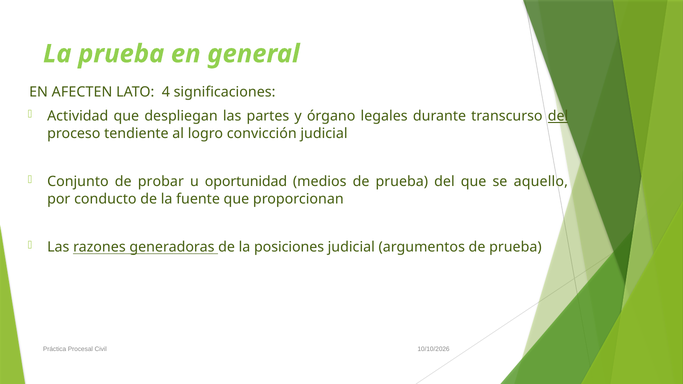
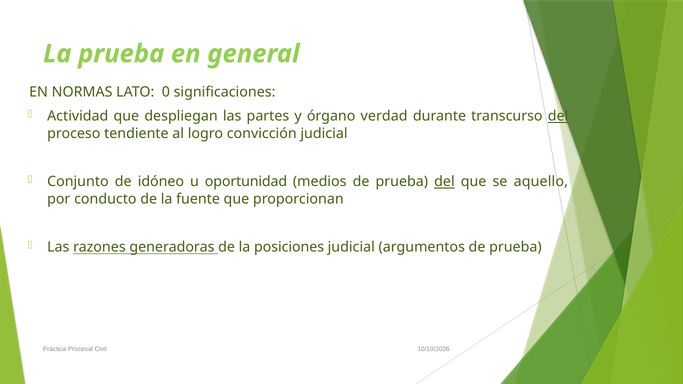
AFECTEN: AFECTEN -> NORMAS (82, 92)
4: 4 -> 0 (166, 92)
legales: legales -> verdad (384, 116)
probar: probar -> idóneo (161, 182)
del underline: none -> present (444, 182)
